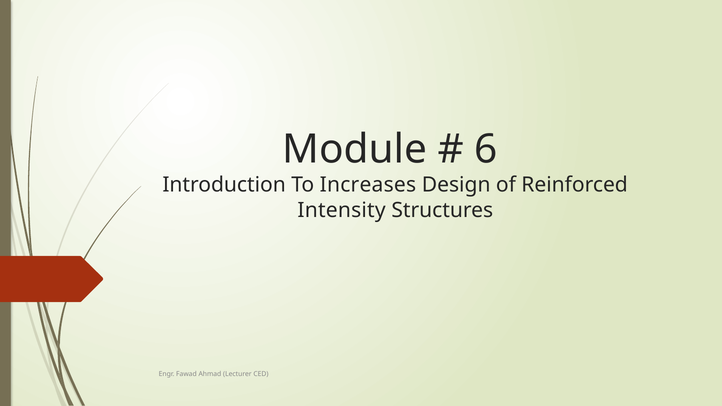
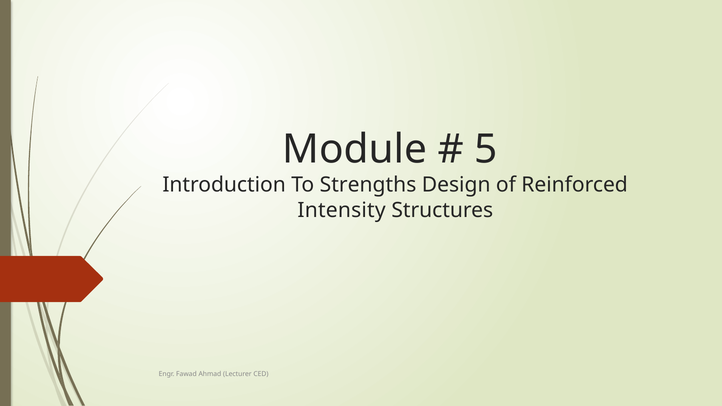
6: 6 -> 5 (486, 149)
Increases: Increases -> Strengths (368, 185)
